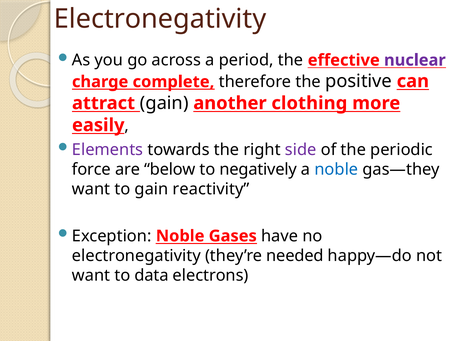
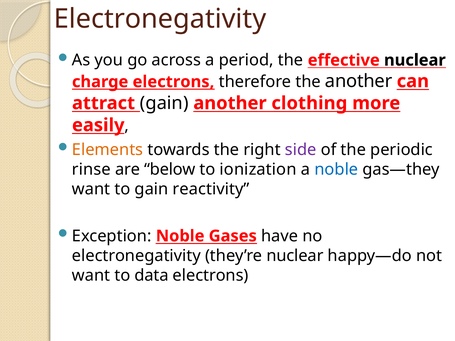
nuclear colour: purple -> black (415, 60)
charge complete: complete -> electrons (173, 82)
the positive: positive -> another (359, 81)
Elements colour: purple -> orange (108, 150)
force: force -> rinse (91, 169)
negatively: negatively -> ionization (258, 169)
they’re needed: needed -> nuclear (295, 256)
